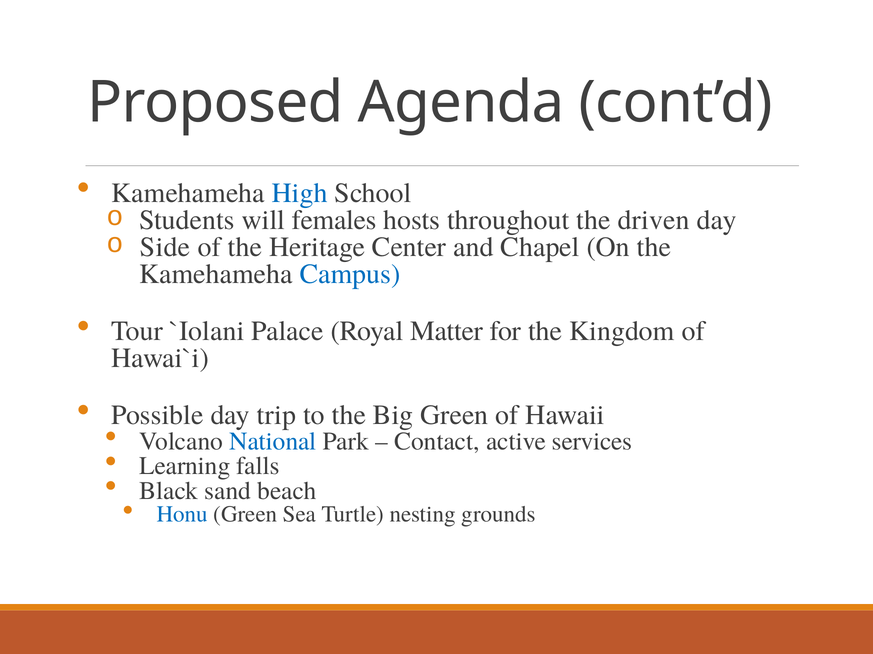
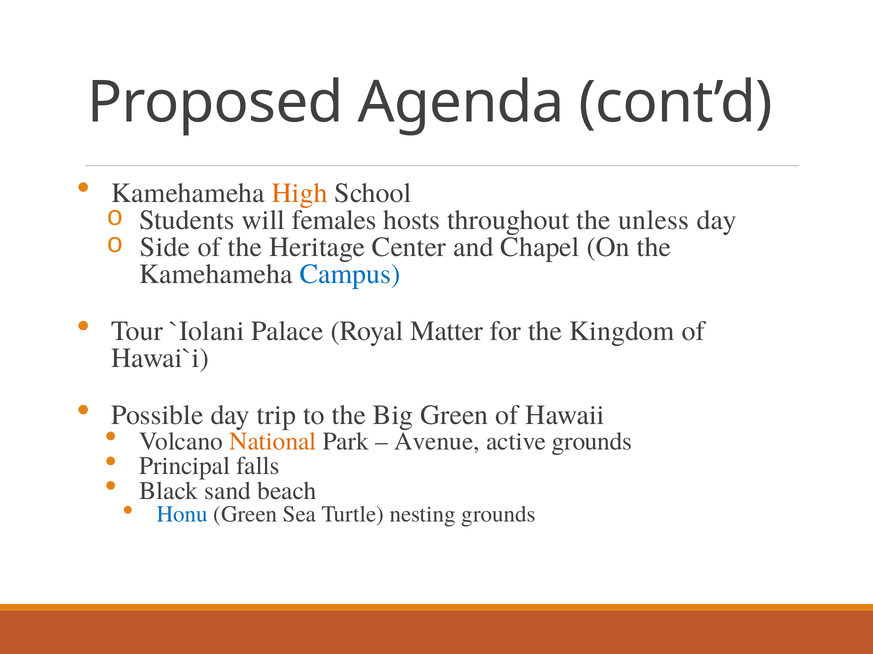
High colour: blue -> orange (300, 193)
driven: driven -> unless (654, 220)
National colour: blue -> orange (273, 442)
Contact: Contact -> Avenue (437, 442)
active services: services -> grounds (592, 442)
Learning: Learning -> Principal (185, 466)
